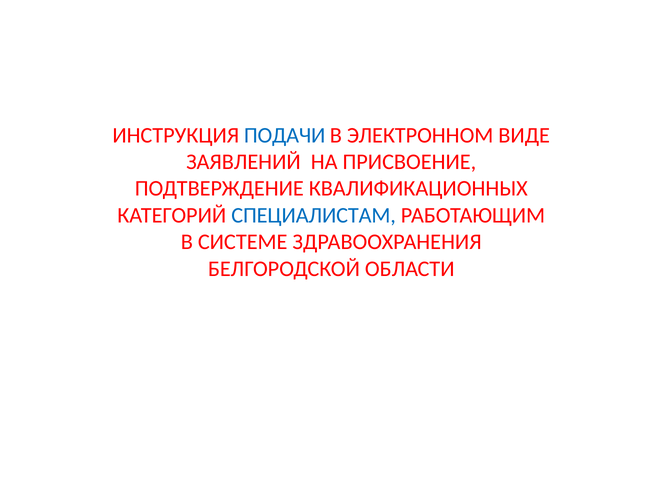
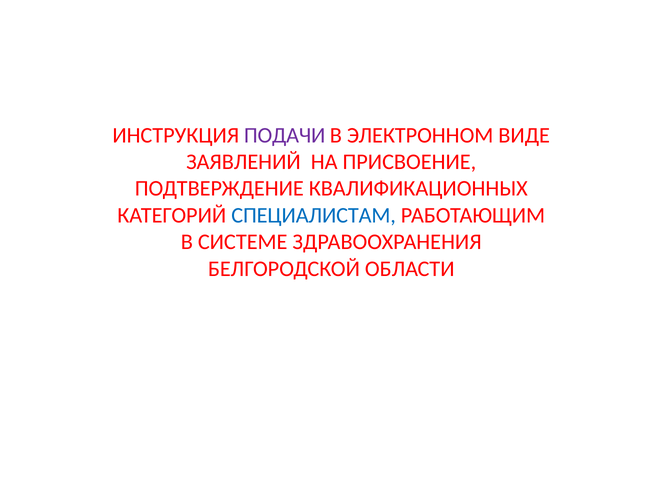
ПОДАЧИ colour: blue -> purple (285, 135)
